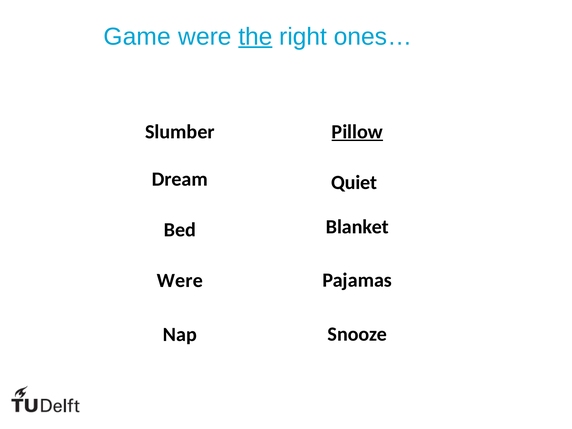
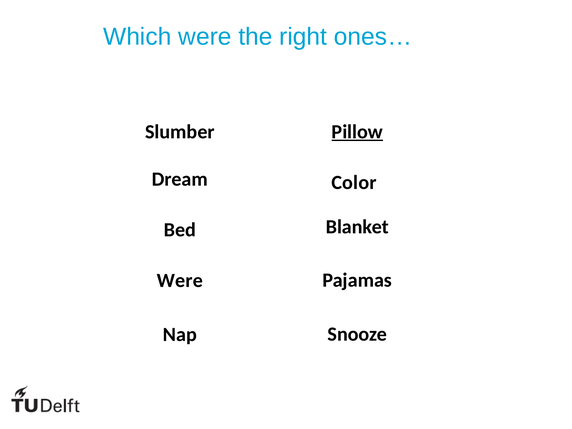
Game: Game -> Which (137, 37)
the underline: present -> none (255, 37)
Quiet: Quiet -> Color (354, 182)
